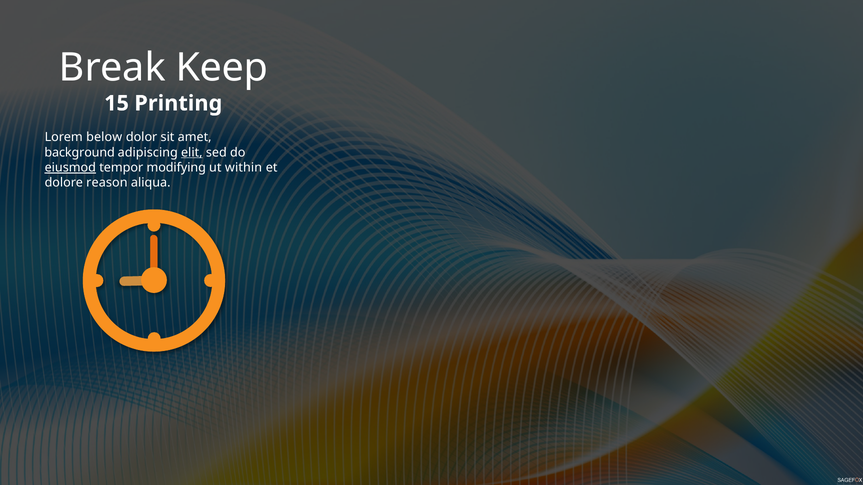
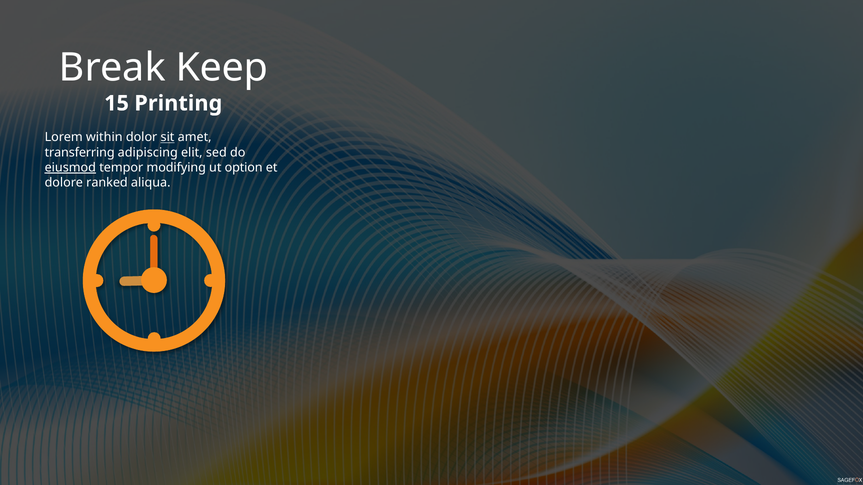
below: below -> within (104, 137)
sit underline: none -> present (168, 137)
background: background -> transferring (80, 153)
elit underline: present -> none (192, 153)
within: within -> option (244, 168)
reason: reason -> ranked (107, 183)
